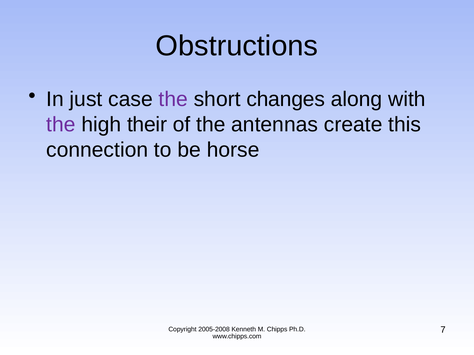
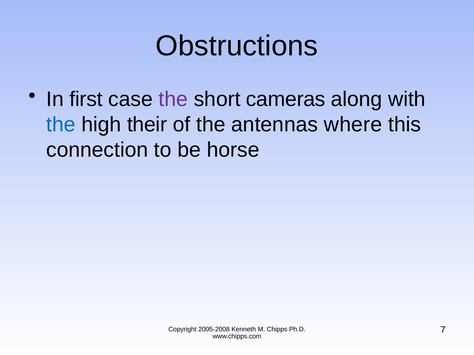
just: just -> first (86, 99)
changes: changes -> cameras (286, 99)
the colour: purple -> blue (61, 125)
create: create -> where (353, 125)
